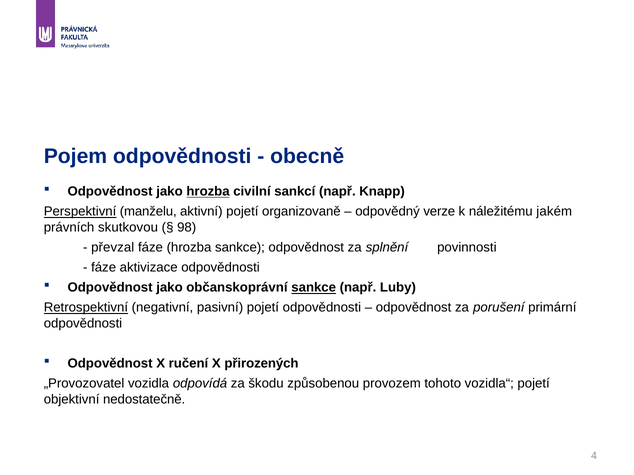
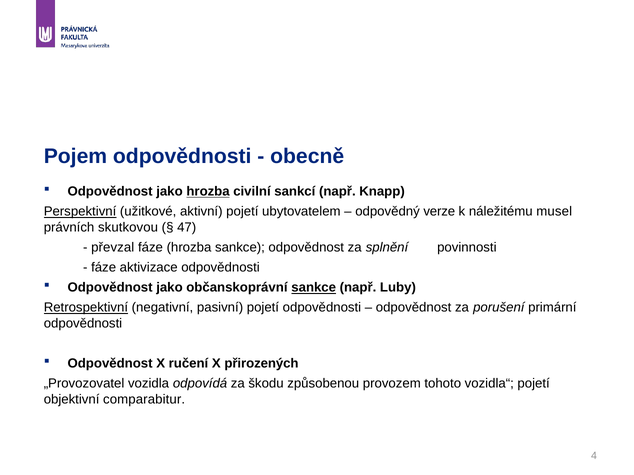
manželu: manželu -> užitkové (148, 212)
organizovaně: organizovaně -> ubytovatelem (301, 212)
jakém: jakém -> musel (554, 212)
98: 98 -> 47 (187, 228)
nedostatečně: nedostatečně -> comparabitur (144, 400)
